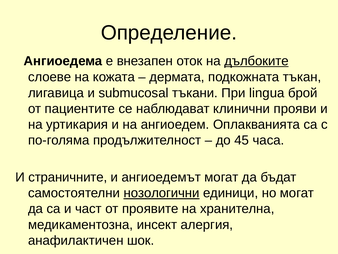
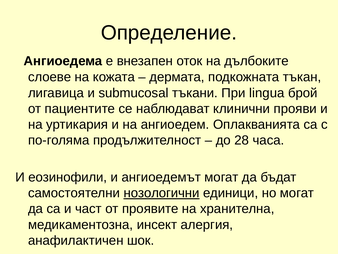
дълбоките underline: present -> none (256, 61)
45: 45 -> 28 (242, 140)
страничните: страничните -> еозинофили (68, 177)
